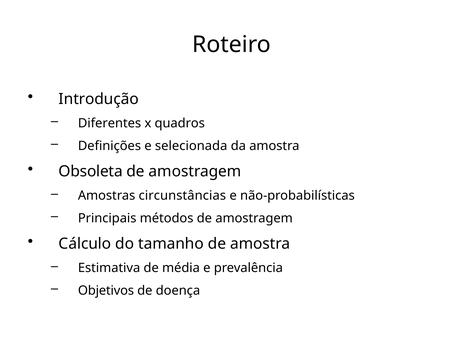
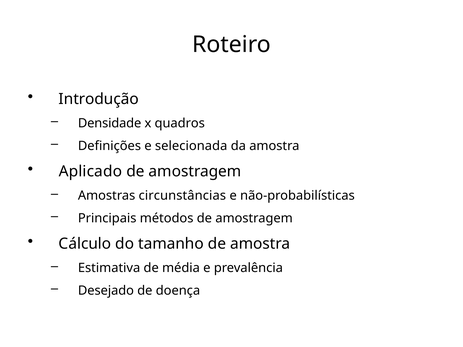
Diferentes: Diferentes -> Densidade (110, 123)
Obsoleta: Obsoleta -> Aplicado (90, 172)
Objetivos: Objetivos -> Desejado (106, 291)
